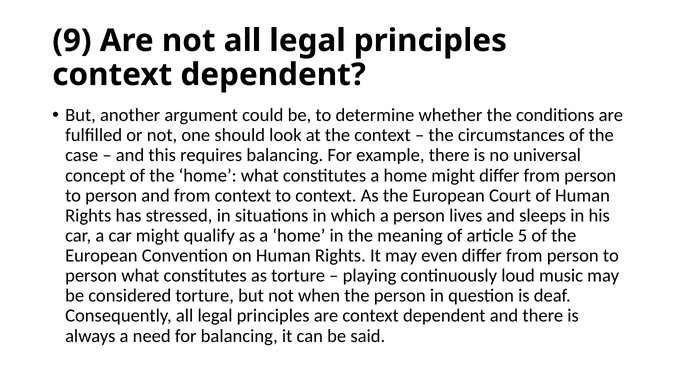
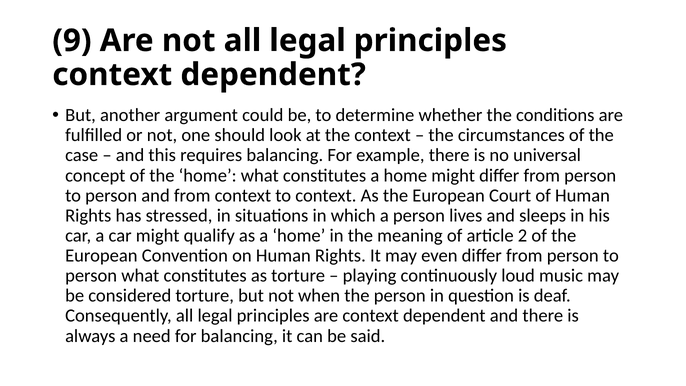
5: 5 -> 2 (523, 236)
